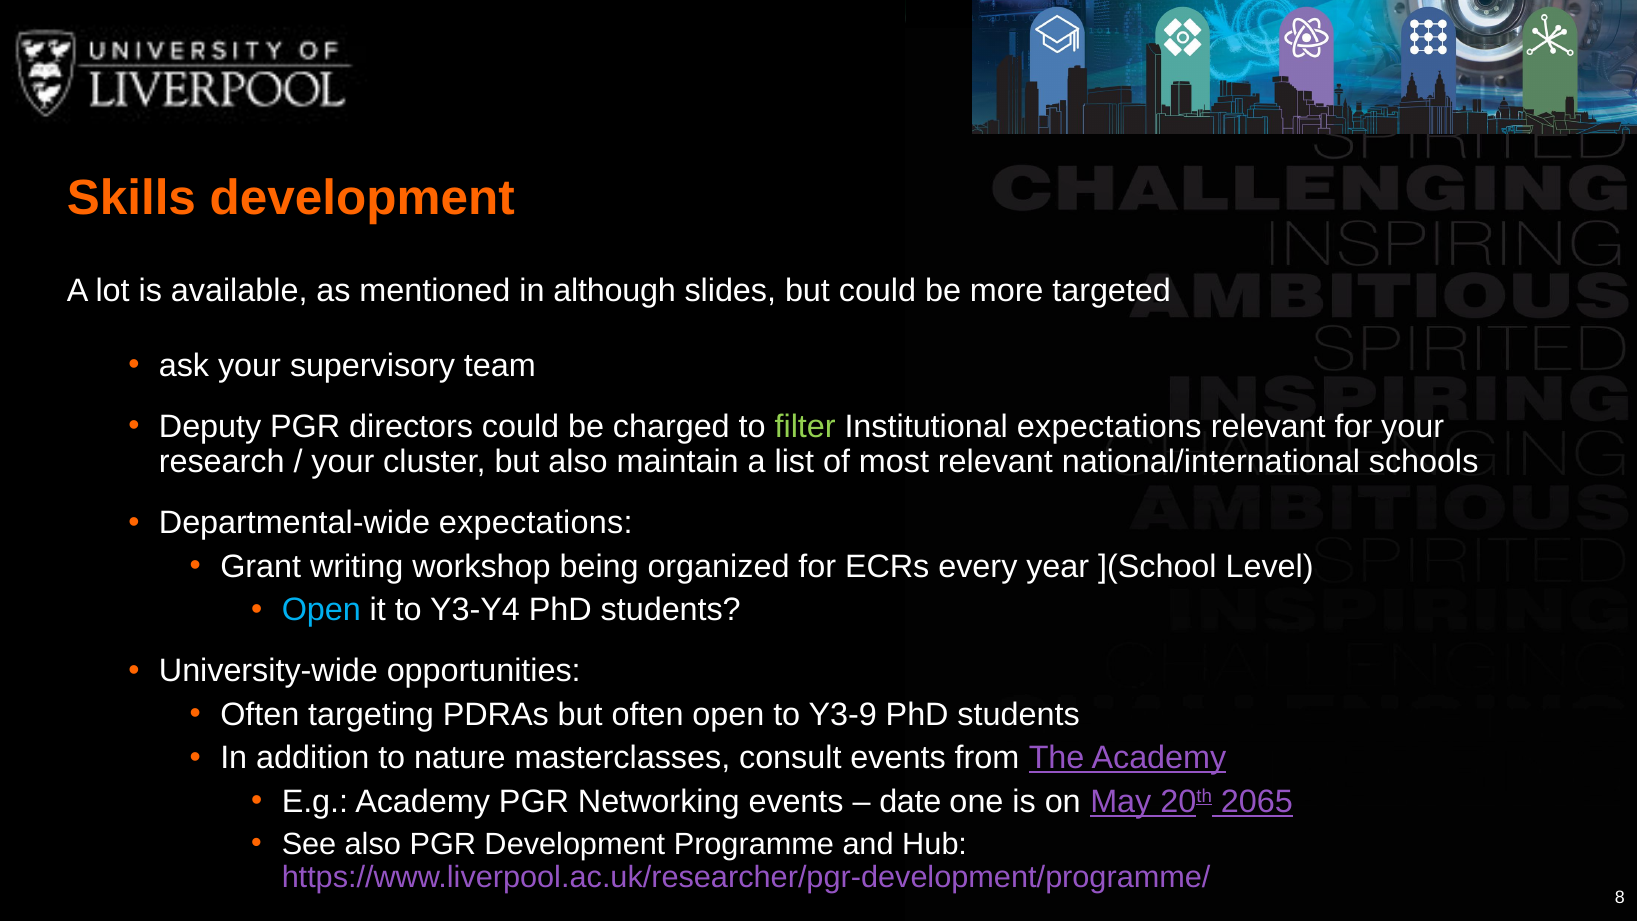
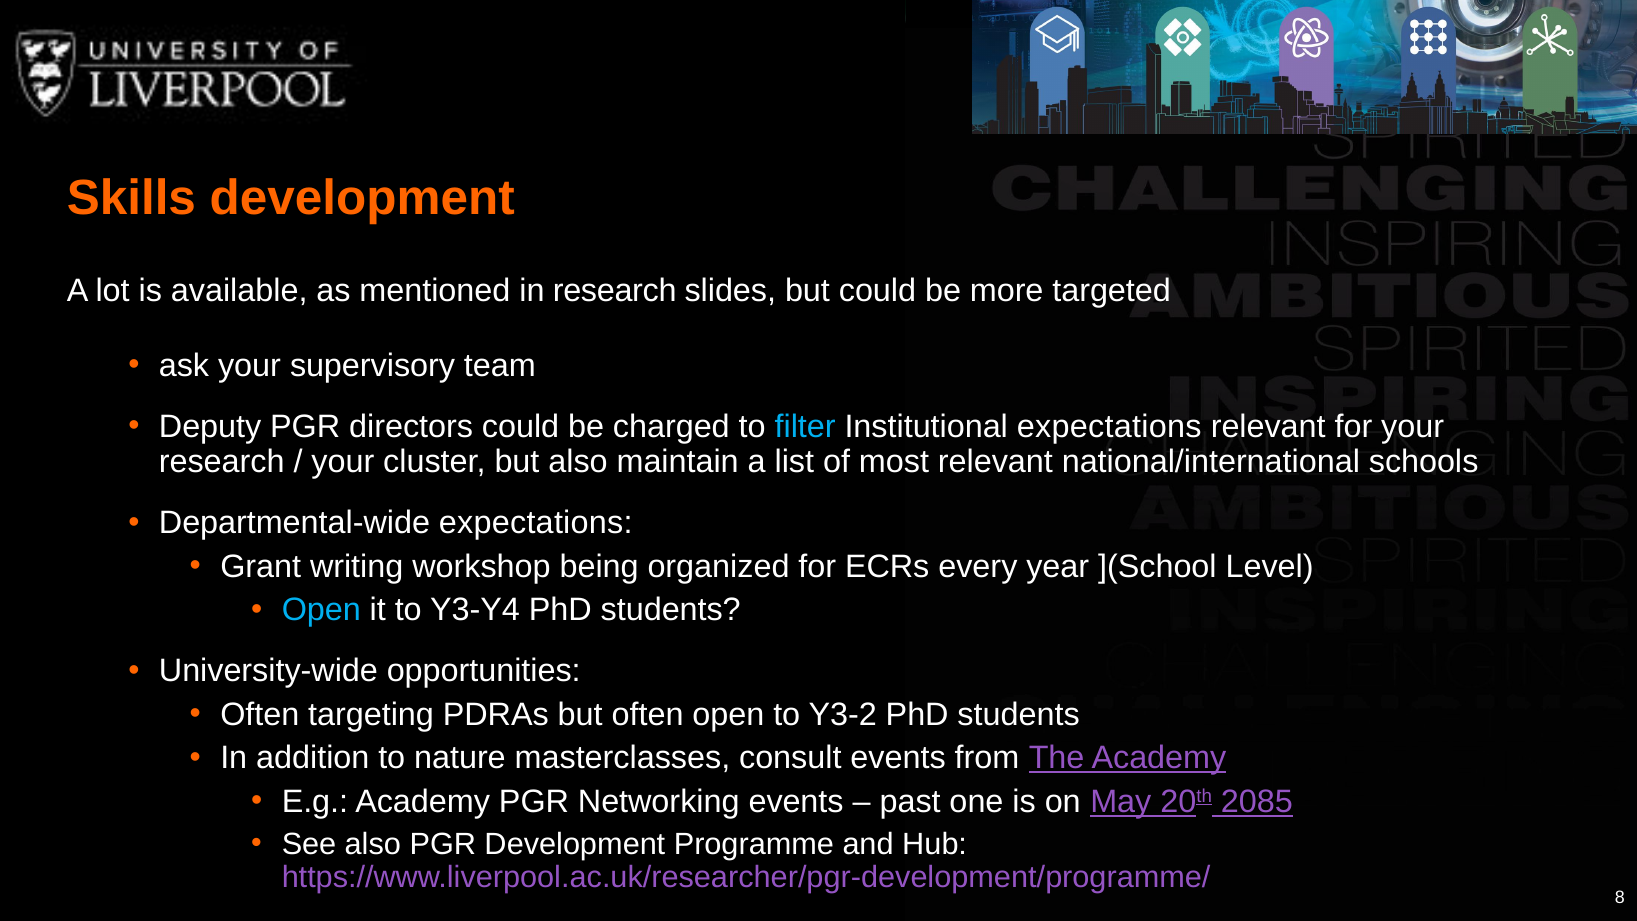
in although: although -> research (615, 291)
filter colour: light green -> light blue (805, 427)
Y3-9: Y3-9 -> Y3-2 (843, 714)
date: date -> past (910, 801)
2065: 2065 -> 2085 (1257, 801)
